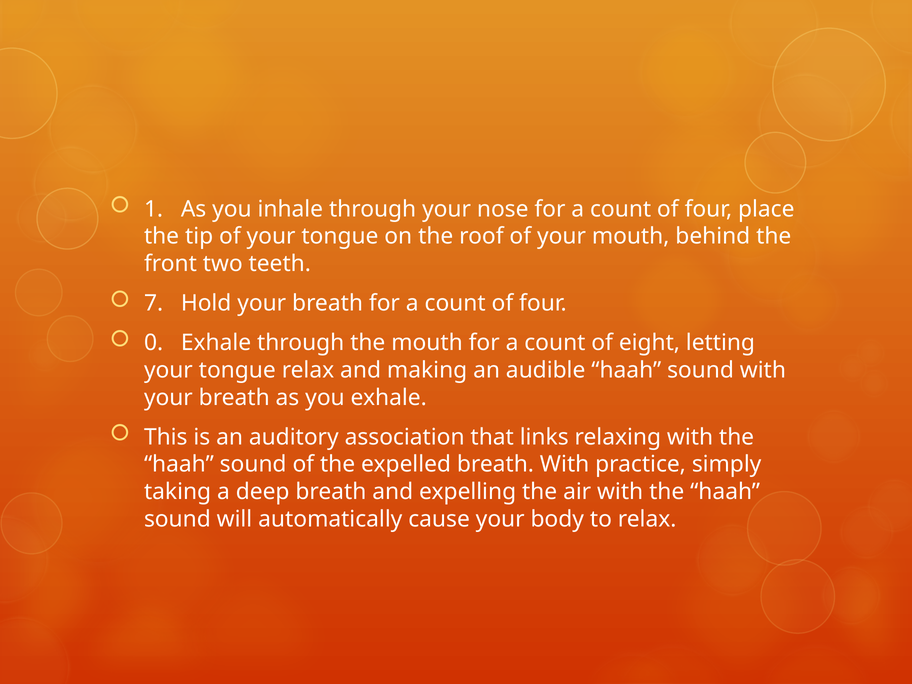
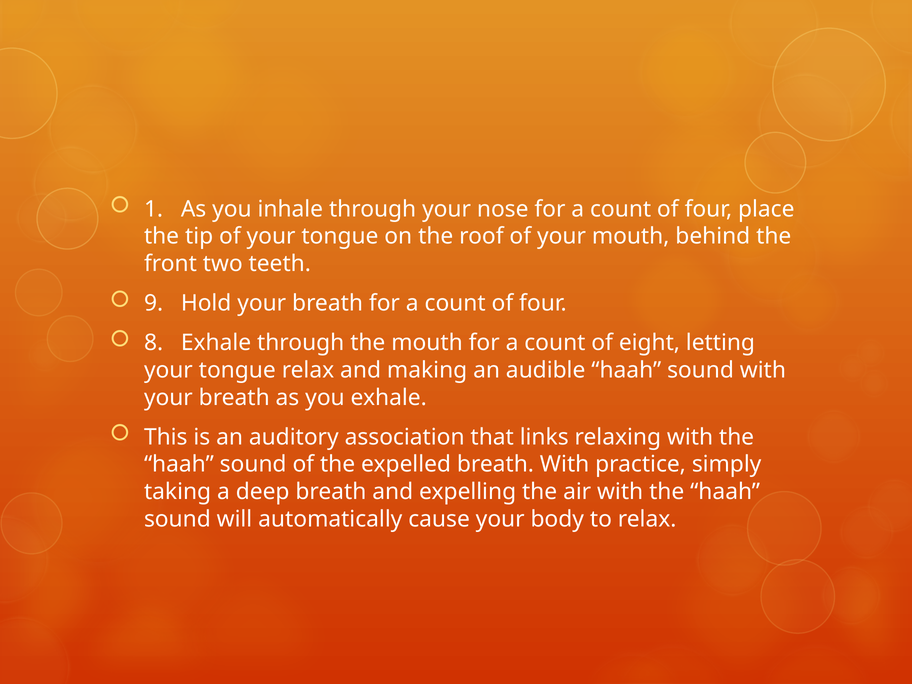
7: 7 -> 9 (154, 303)
0: 0 -> 8 (154, 343)
